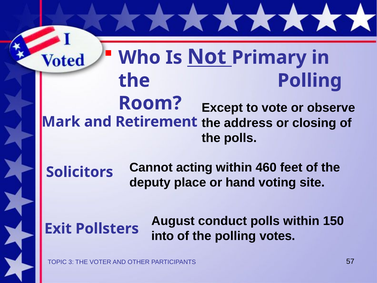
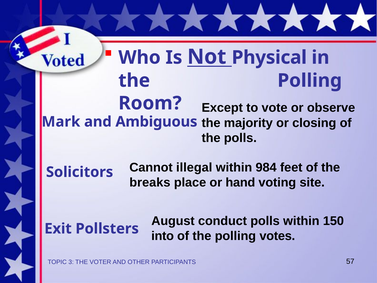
Primary: Primary -> Physical (269, 57)
address: address -> majority (248, 123)
Retirement: Retirement -> Ambiguous (156, 122)
acting: acting -> illegal (194, 167)
460: 460 -> 984 (266, 167)
deputy: deputy -> breaks (150, 182)
